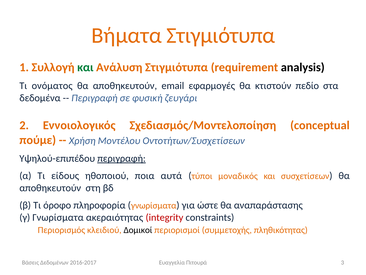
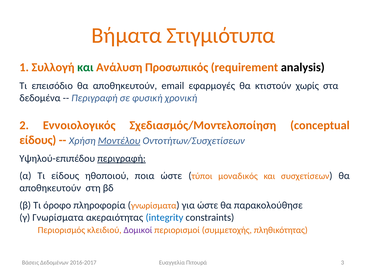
Ανάλυση Στιγμιότυπα: Στιγμιότυπα -> Προσωπικός (177, 67)
ονόματος: ονόματος -> επεισόδιο (52, 86)
πεδίο: πεδίο -> χωρίς (307, 86)
ζευγάρι: ζευγάρι -> χρονική (181, 98)
πούμε: πούμε -> είδους (38, 140)
Μοντέλου underline: none -> present (119, 140)
ποια αυτά: αυτά -> ώστε (171, 175)
αναπαράστασης: αναπαράστασης -> παρακολούθησε (268, 205)
integrity colour: red -> blue (164, 217)
Δομικοί colour: black -> purple (138, 230)
